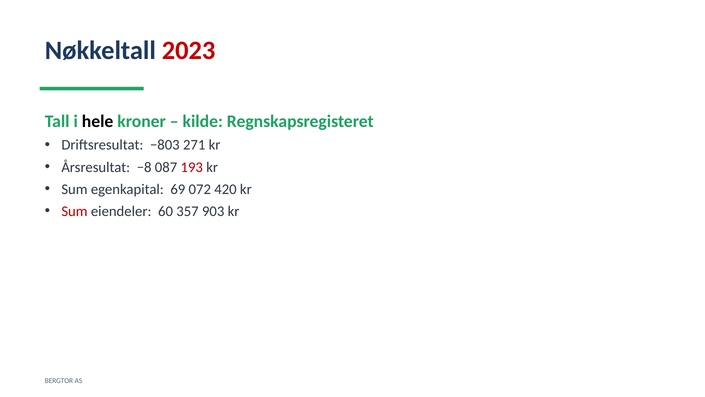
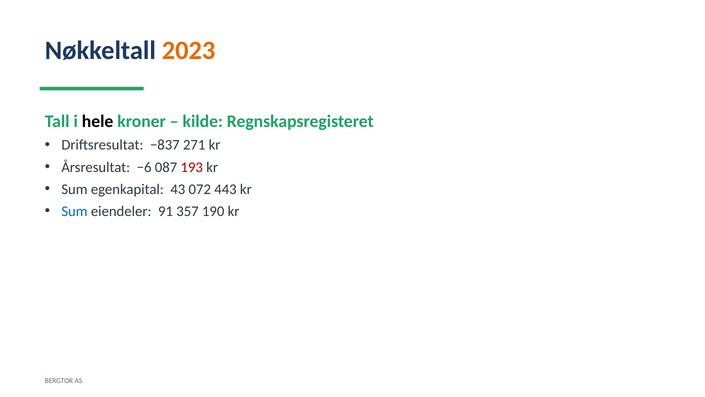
2023 colour: red -> orange (189, 50)
−803: −803 -> −837 (165, 145)
−8: −8 -> −6 (144, 167)
69: 69 -> 43 (178, 189)
420: 420 -> 443 (225, 189)
Sum colour: red -> blue (74, 211)
60: 60 -> 91 (166, 211)
903: 903 -> 190 (213, 211)
